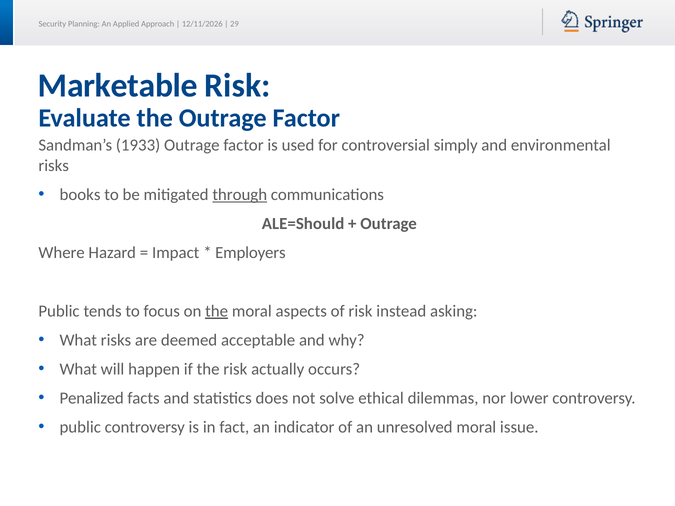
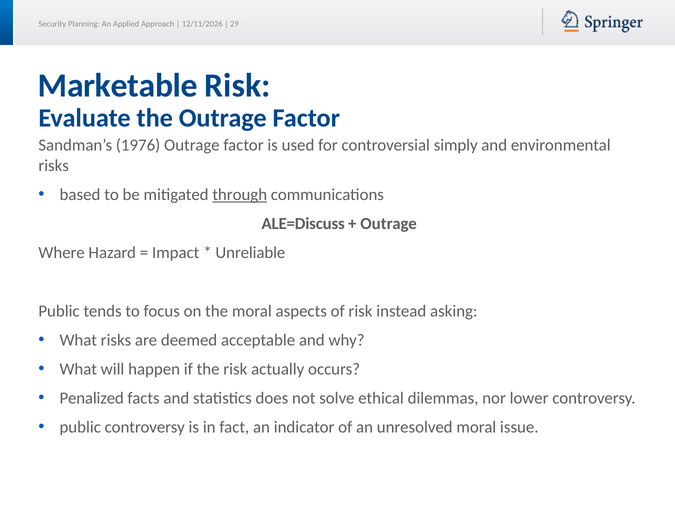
1933: 1933 -> 1976 (138, 145)
books: books -> based (80, 195)
ALE=Should: ALE=Should -> ALE=Discuss (303, 224)
Employers: Employers -> Unreliable (250, 253)
the underline: present -> none (217, 311)
